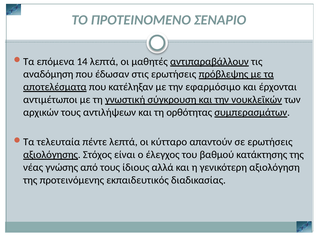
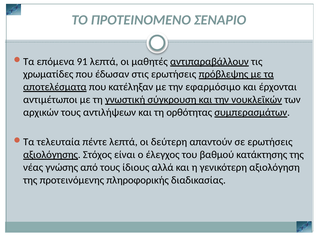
14: 14 -> 91 (82, 62)
αναδόμηση: αναδόμηση -> χρωματίδες (48, 74)
κύτταρο: κύτταρο -> δεύτερη (169, 142)
εκπαιδευτικός: εκπαιδευτικός -> πληροφορικής (138, 180)
